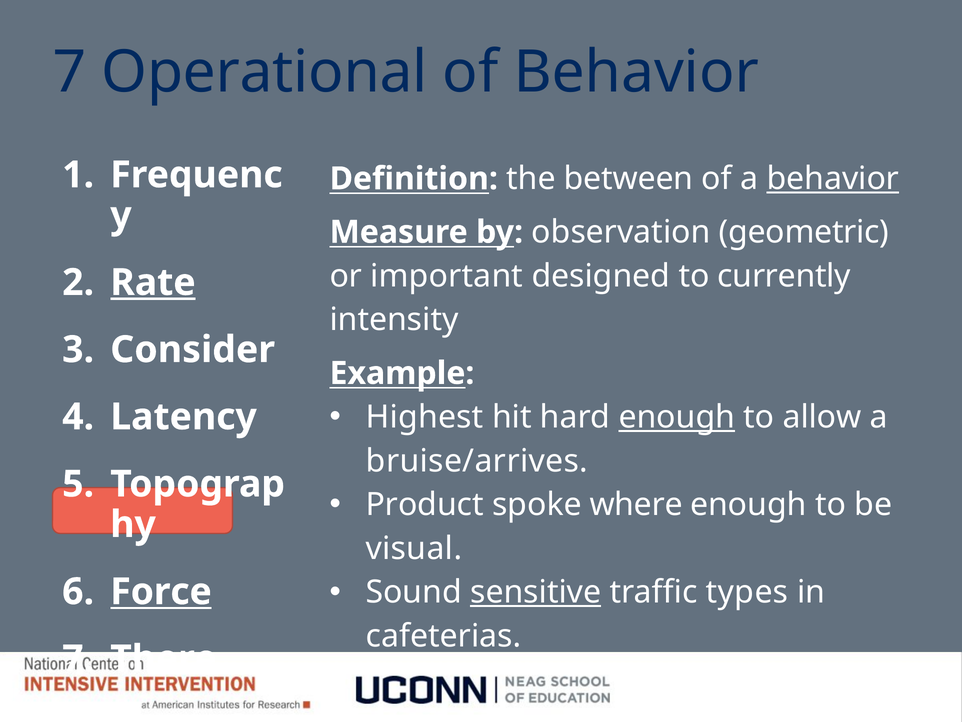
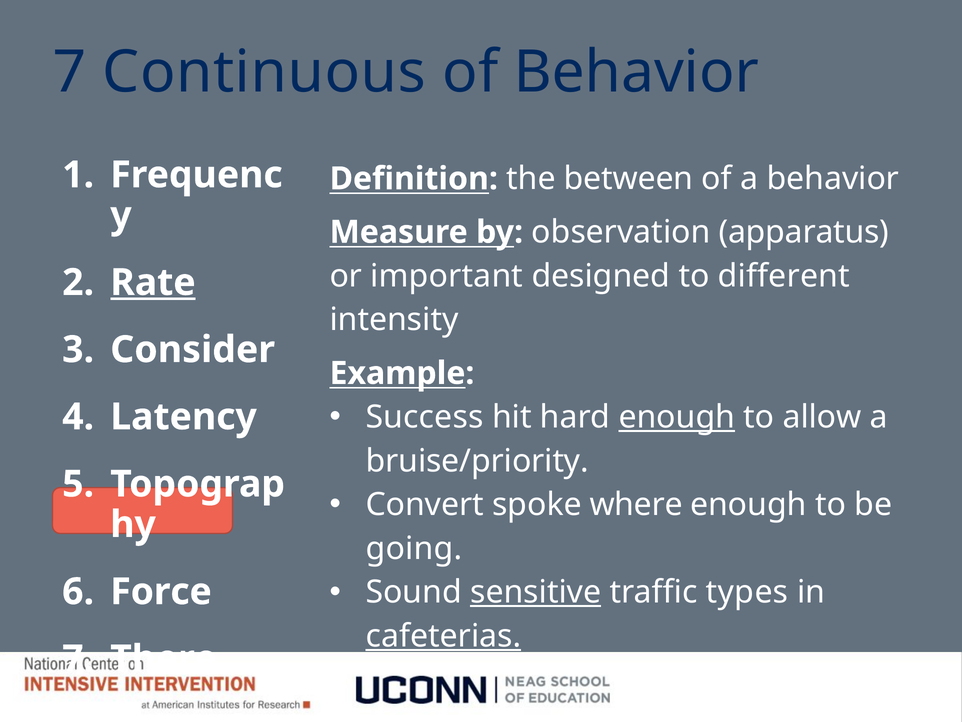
Operational: Operational -> Continuous (264, 72)
behavior underline: present -> none (833, 179)
geometric: geometric -> apparatus (804, 232)
currently: currently -> different (784, 276)
Highest: Highest -> Success (425, 417)
bruise/arrives: bruise/arrives -> bruise/priority (477, 461)
Product: Product -> Convert (425, 504)
visual: visual -> going (414, 548)
Force underline: present -> none (161, 591)
cafeterias underline: none -> present (443, 636)
